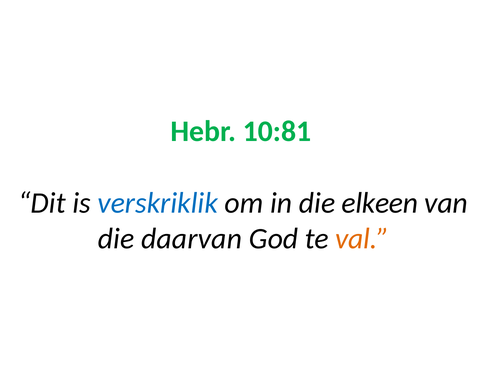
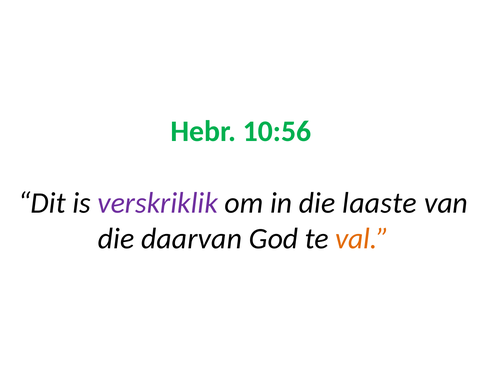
10:81: 10:81 -> 10:56 (277, 131)
verskriklik colour: blue -> purple (158, 203)
elkeen: elkeen -> laaste (380, 203)
